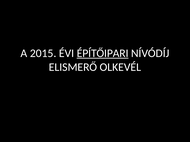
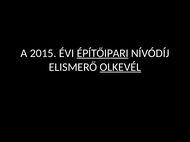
OLKEVÉL underline: none -> present (120, 67)
